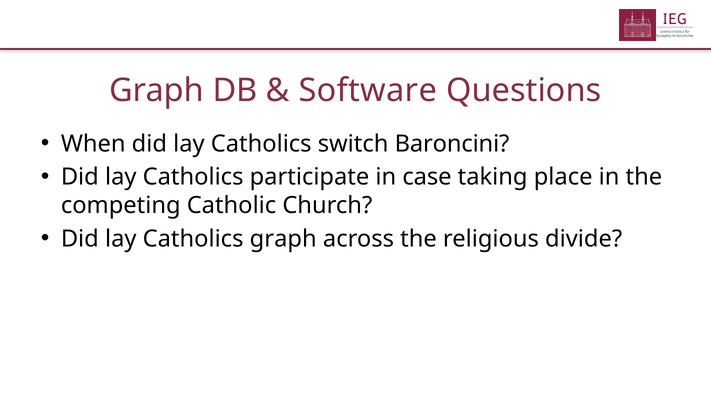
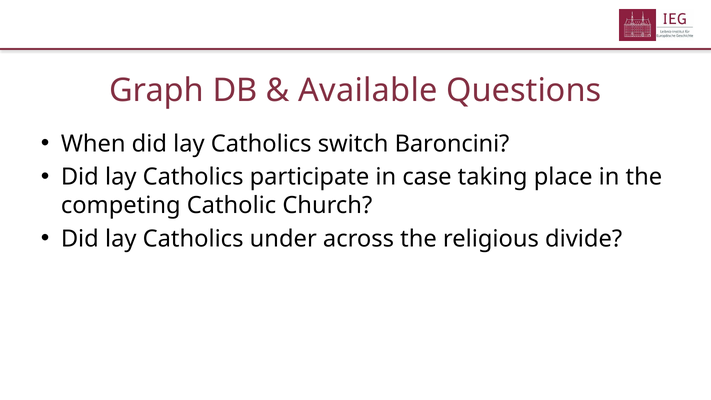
Software: Software -> Available (368, 91)
Catholics graph: graph -> under (283, 239)
